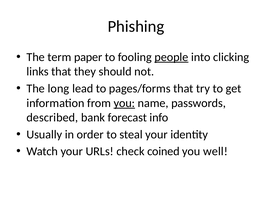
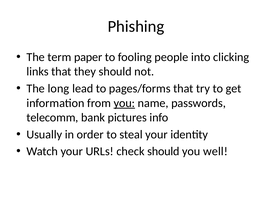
people underline: present -> none (171, 57)
described: described -> telecomm (52, 118)
forecast: forecast -> pictures (127, 118)
check coined: coined -> should (163, 151)
